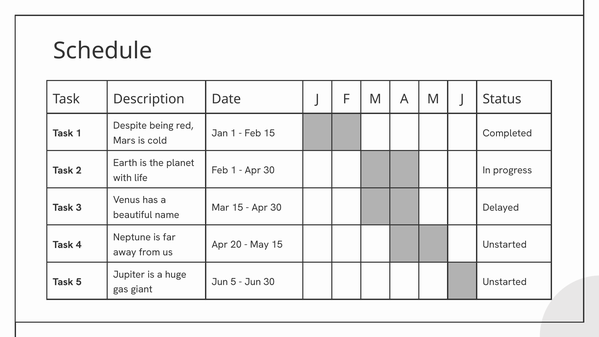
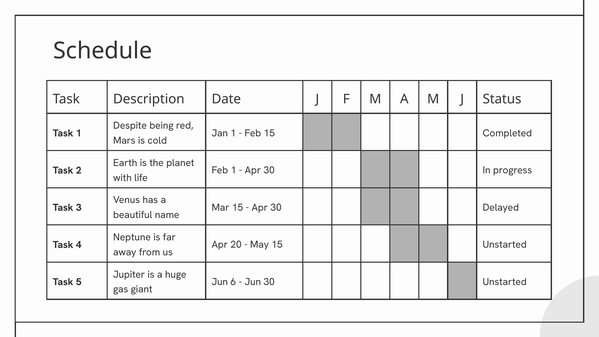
Jun 5: 5 -> 6 (233, 282)
